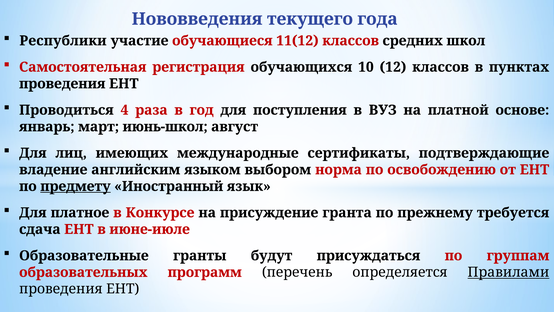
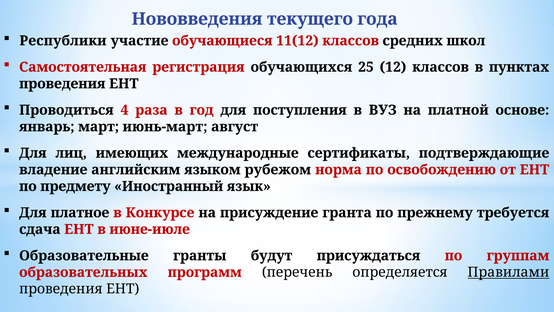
10: 10 -> 25 (366, 67)
июнь-школ: июнь-школ -> июнь-март (165, 127)
выбором: выбором -> рубежом (278, 169)
предмету underline: present -> none (75, 186)
